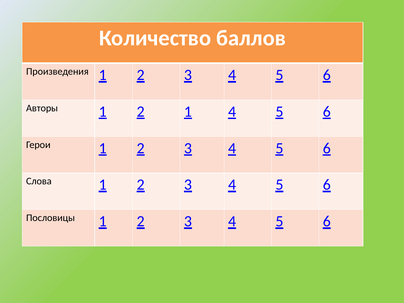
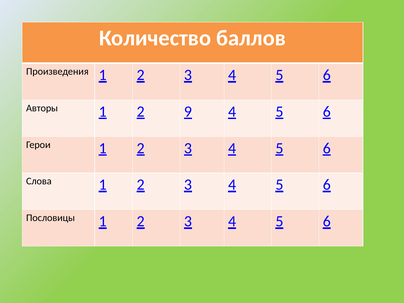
2 1: 1 -> 9 (188, 112)
